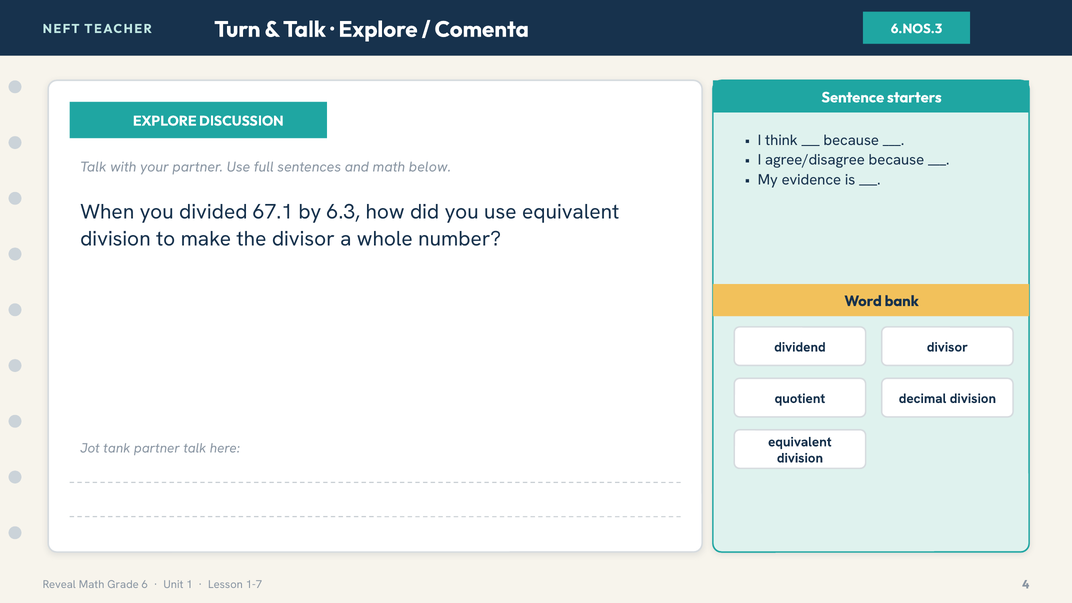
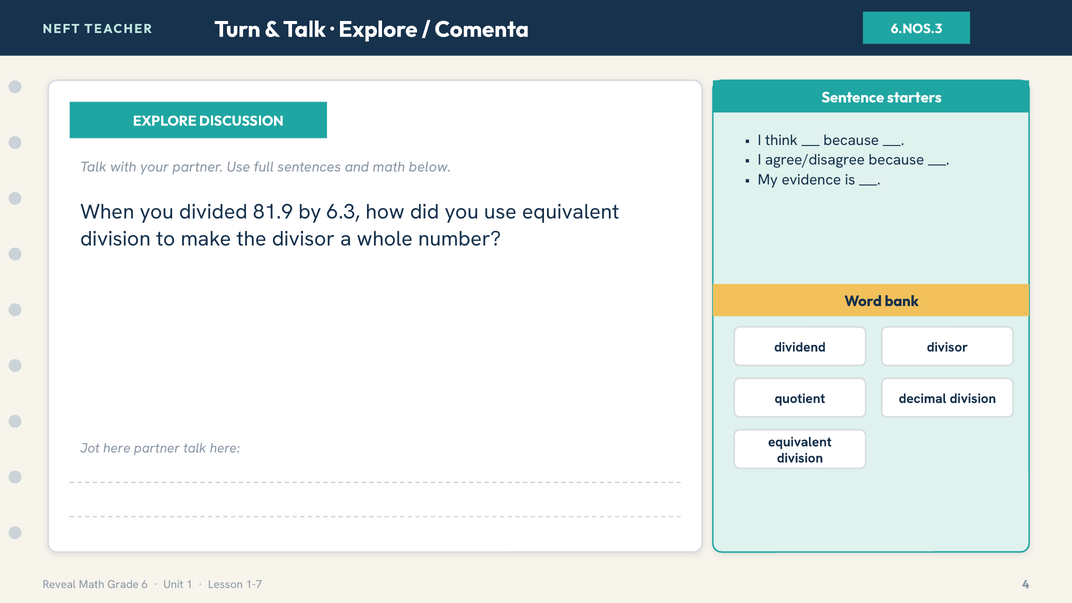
67.1: 67.1 -> 81.9 (273, 212)
Jot tank: tank -> here (117, 448)
